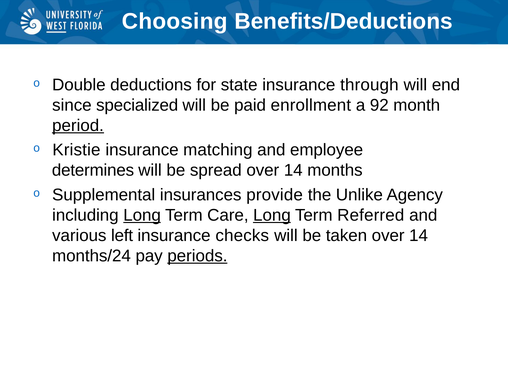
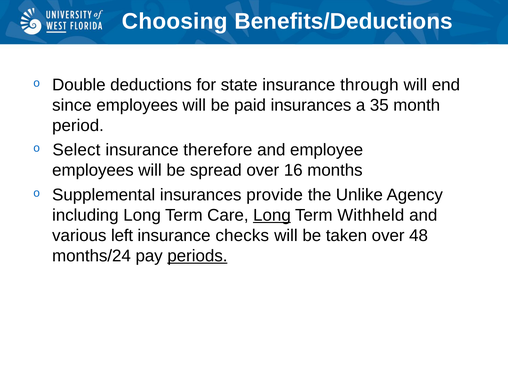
since specialized: specialized -> employees (137, 105)
paid enrollment: enrollment -> insurances (311, 105)
92: 92 -> 35 (379, 105)
period underline: present -> none (78, 125)
Kristie: Kristie -> Select (76, 150)
matching: matching -> therefore (218, 150)
determines: determines -> employees (93, 170)
spread over 14: 14 -> 16 (293, 170)
Long underline: present -> none (142, 215)
Referred: Referred -> Withheld (371, 215)
taken over 14: 14 -> 48 (419, 236)
